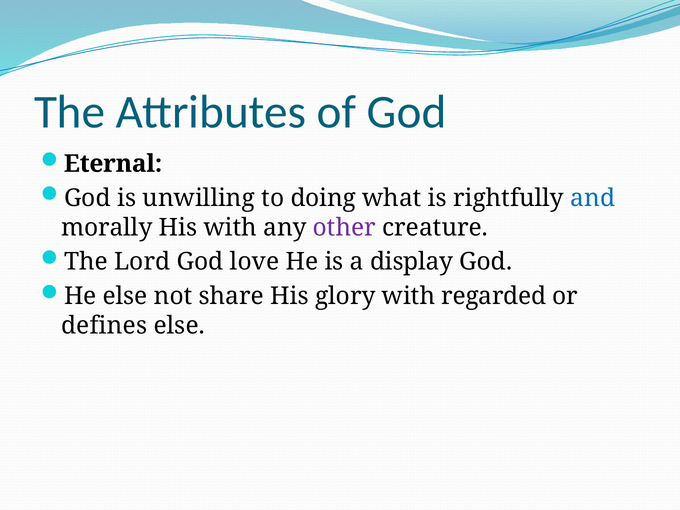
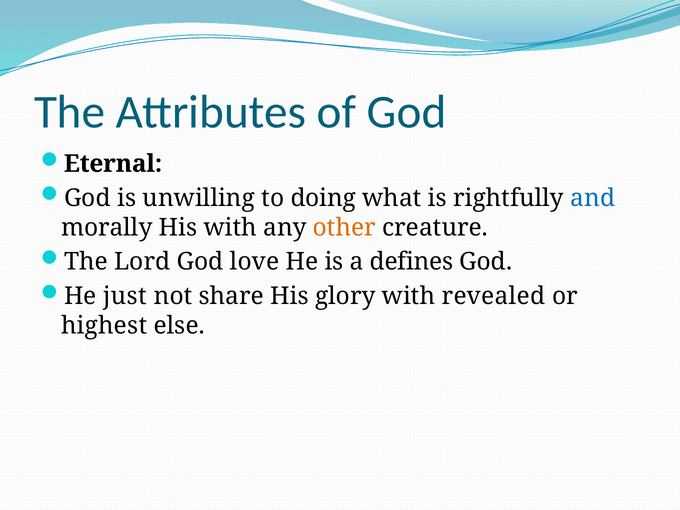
other colour: purple -> orange (344, 228)
display: display -> defines (412, 262)
He else: else -> just (125, 296)
regarded: regarded -> revealed (493, 296)
defines: defines -> highest (104, 326)
